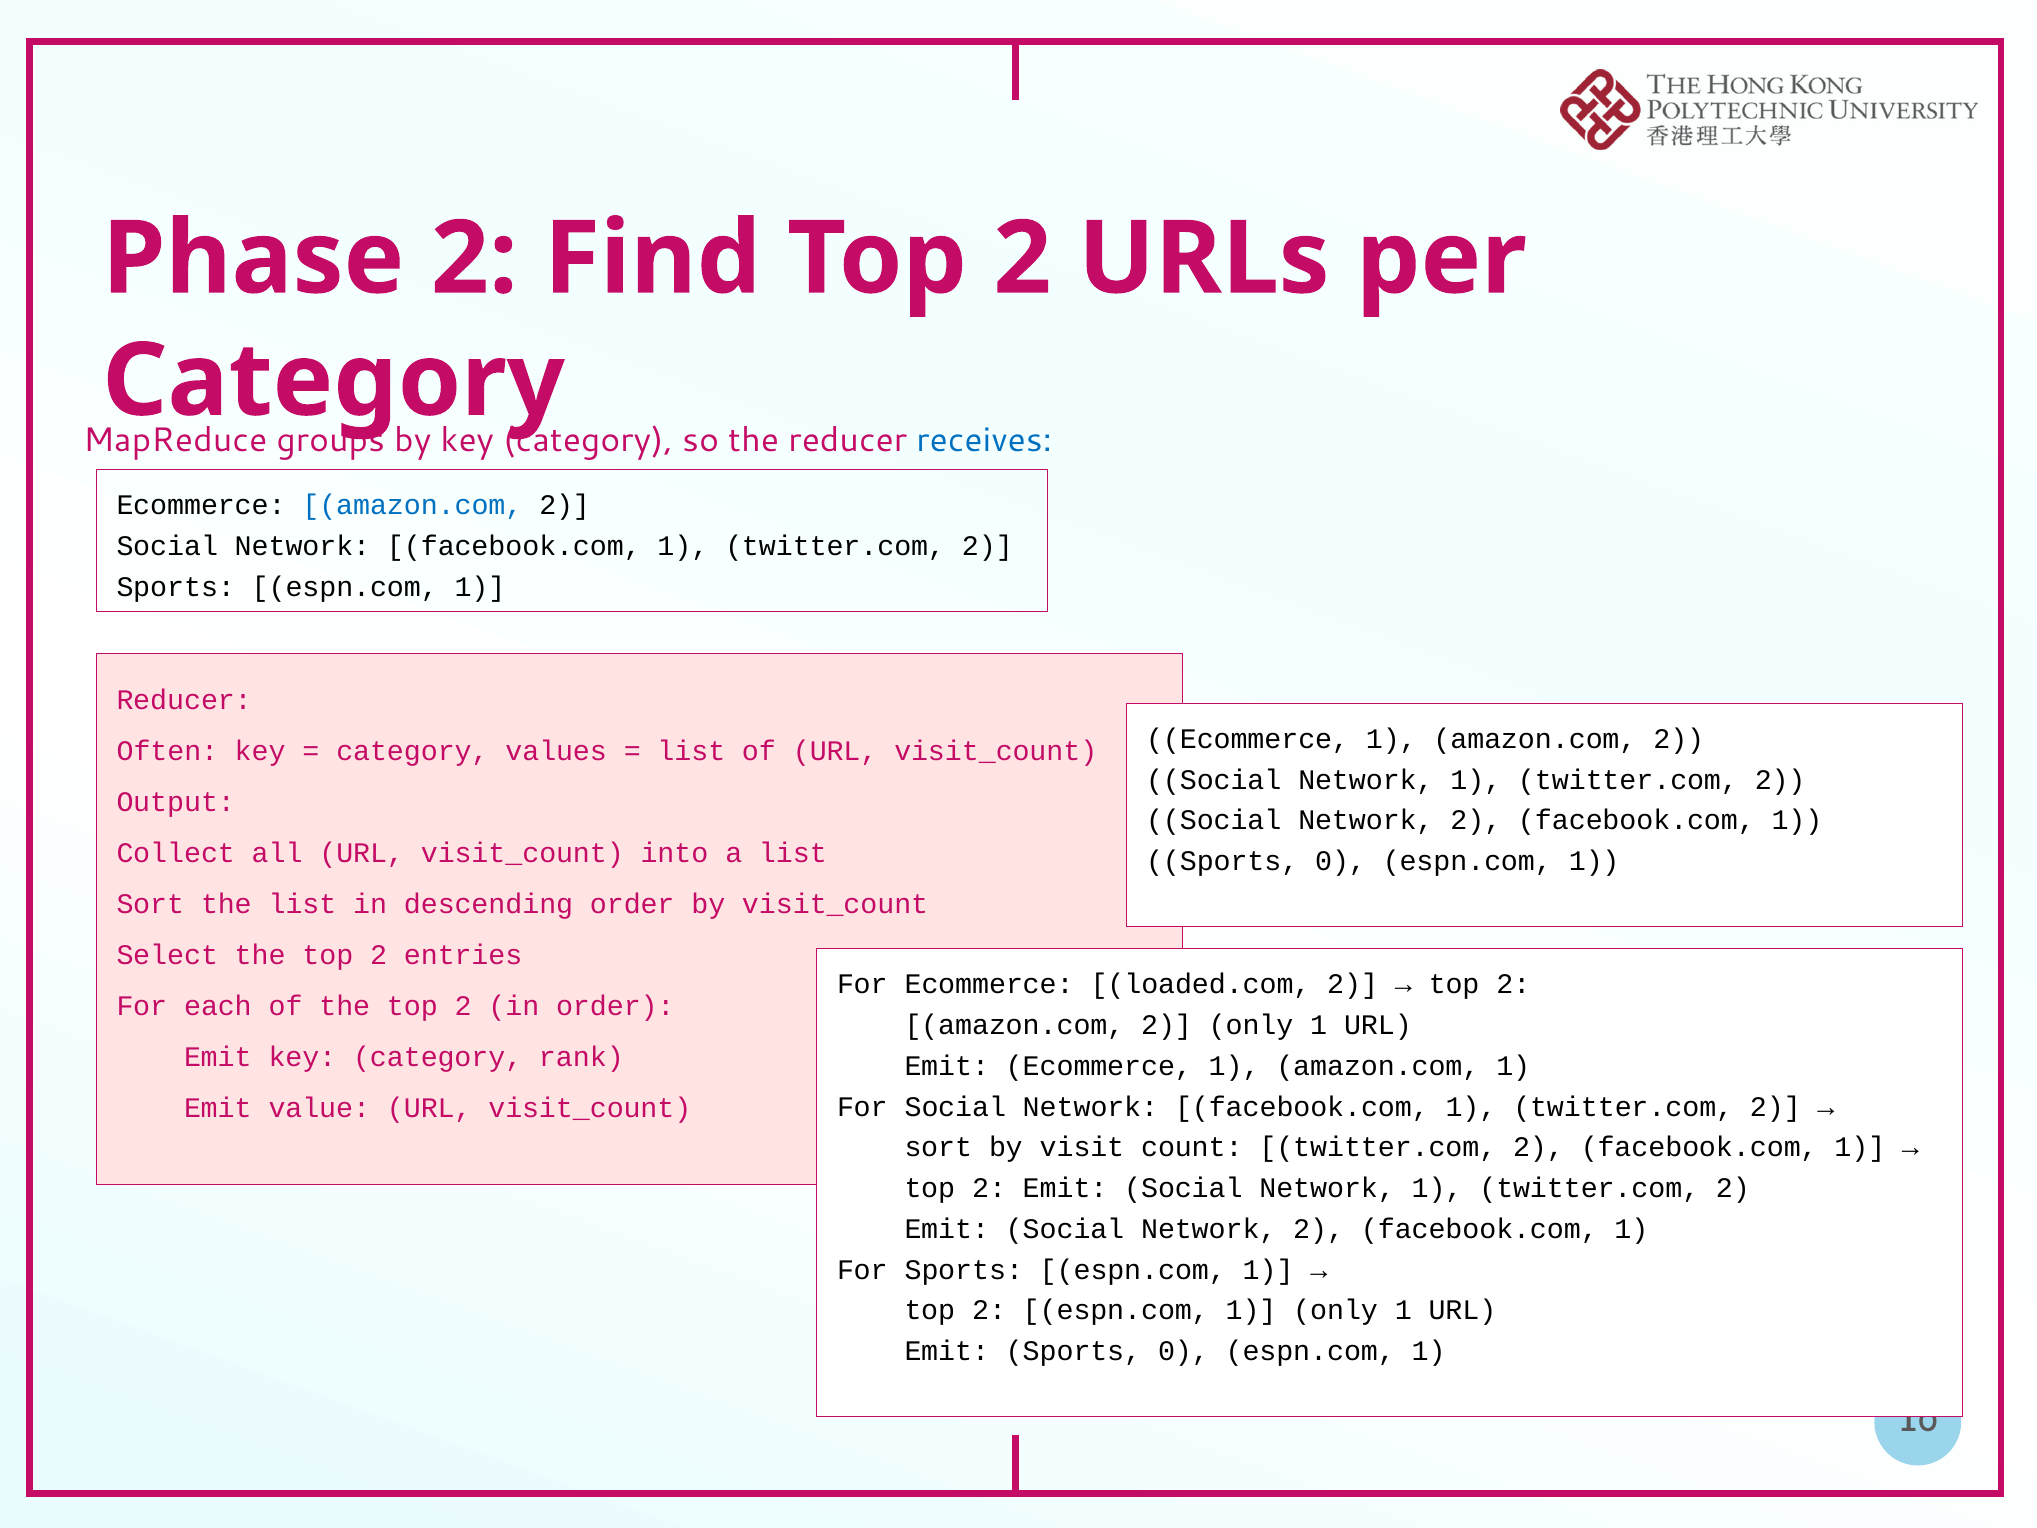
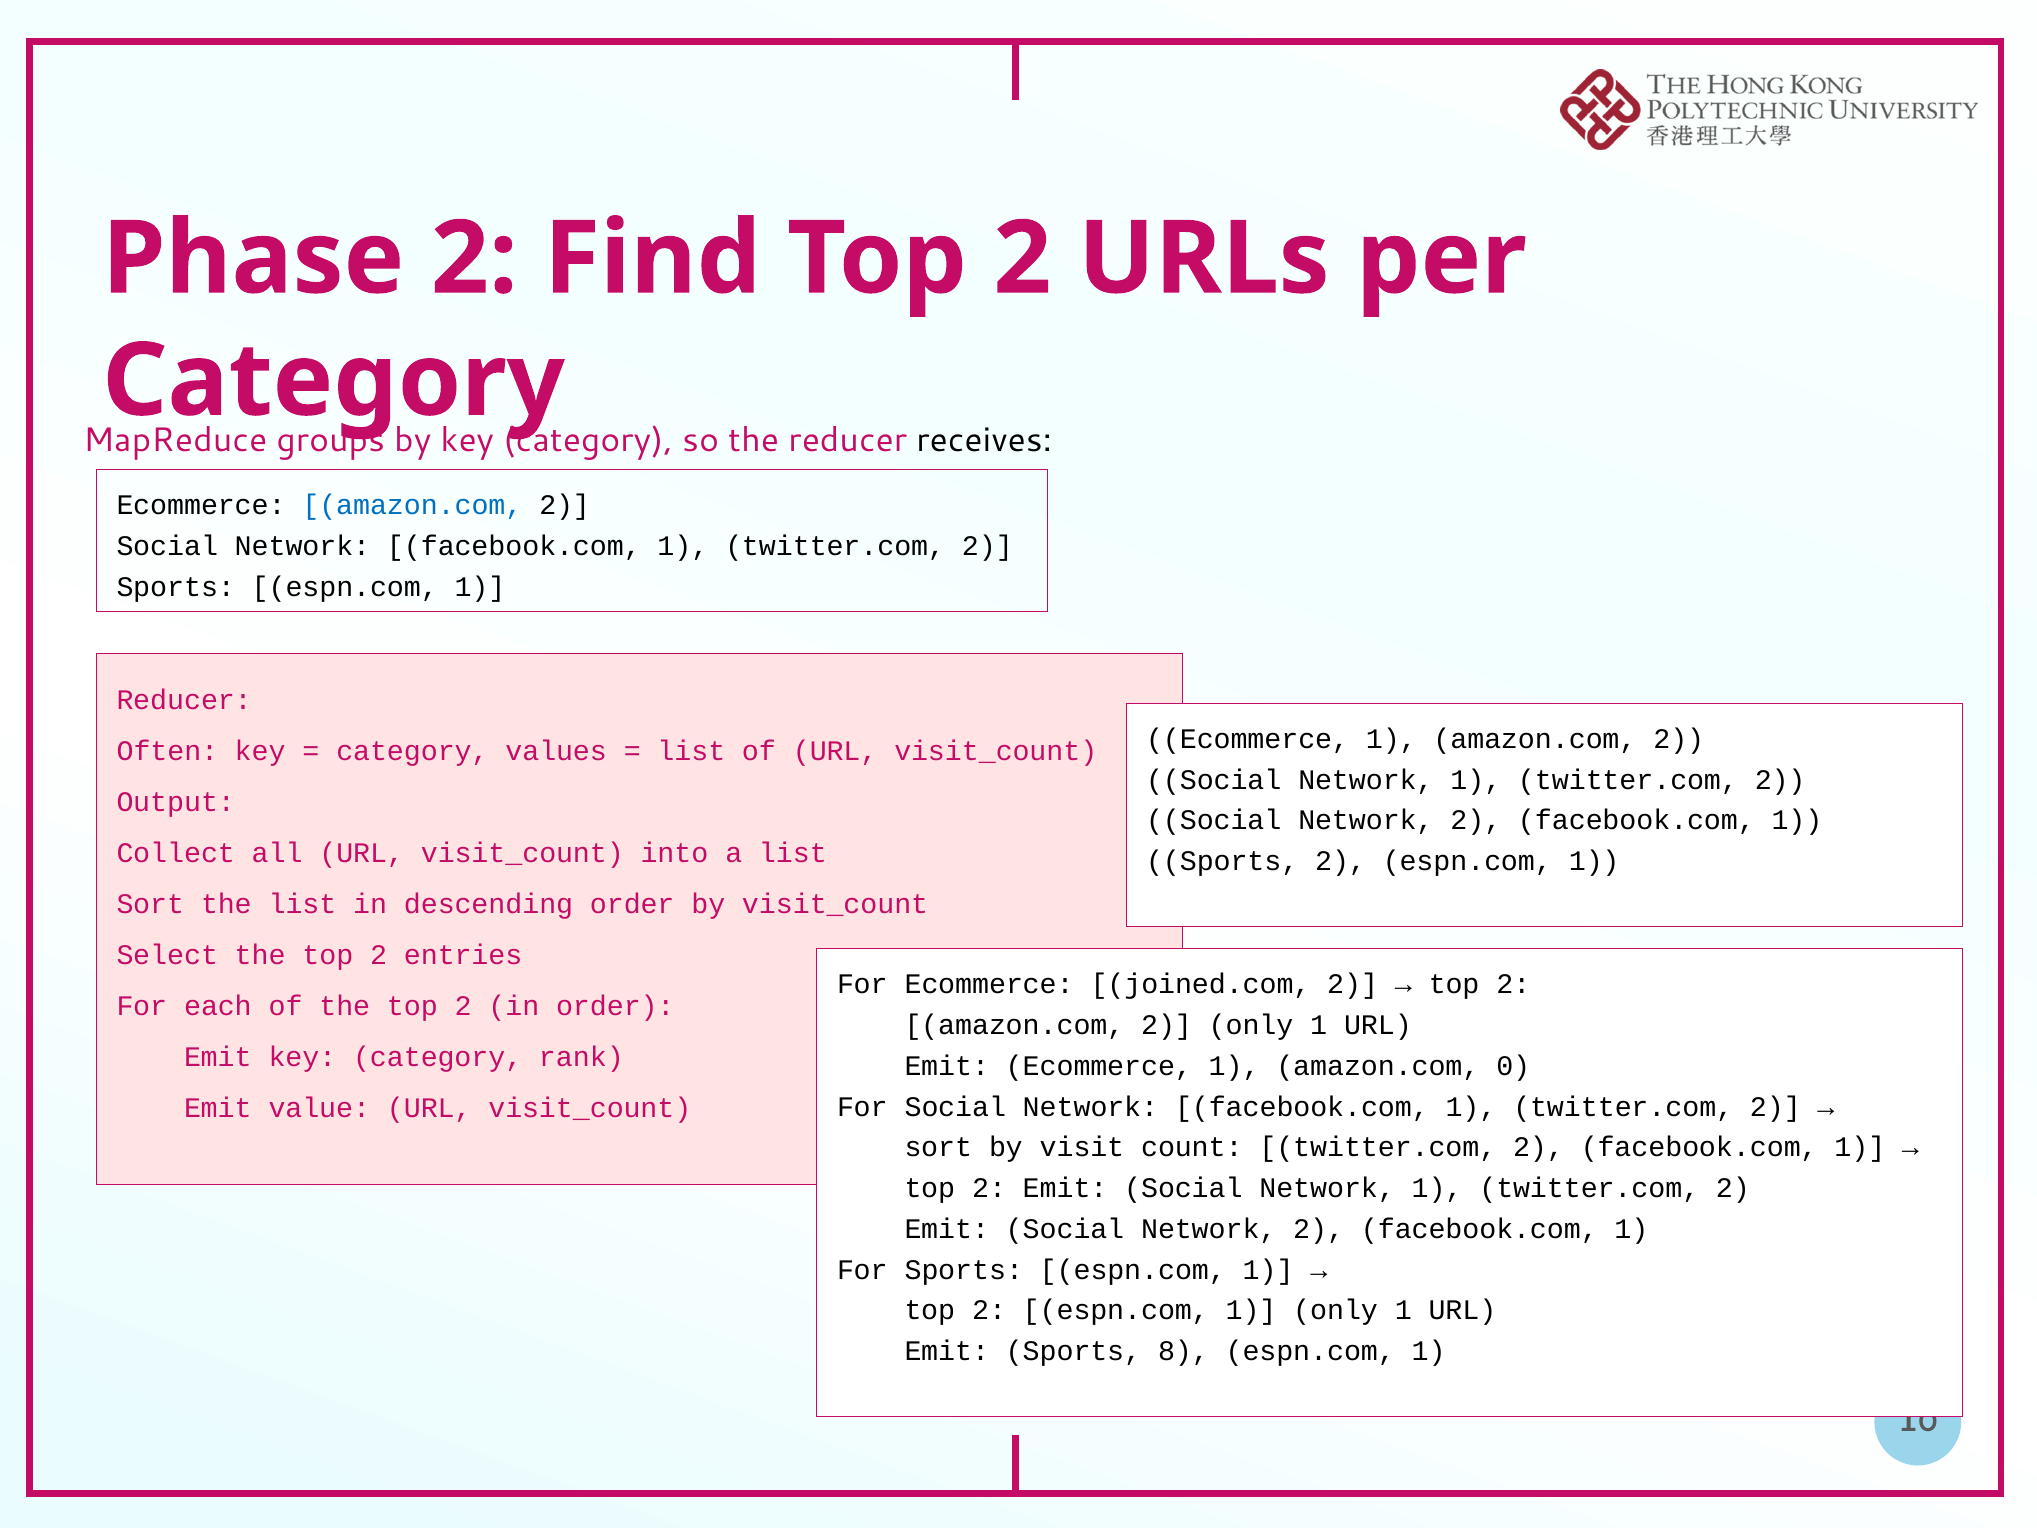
receives colour: blue -> black (984, 440)
0: 0 -> 2 (1341, 861)
loaded.com: loaded.com -> joined.com (1200, 984)
amazon.com 1: 1 -> 0 (1513, 1066)
Emit Sports 0: 0 -> 8 (1183, 1351)
